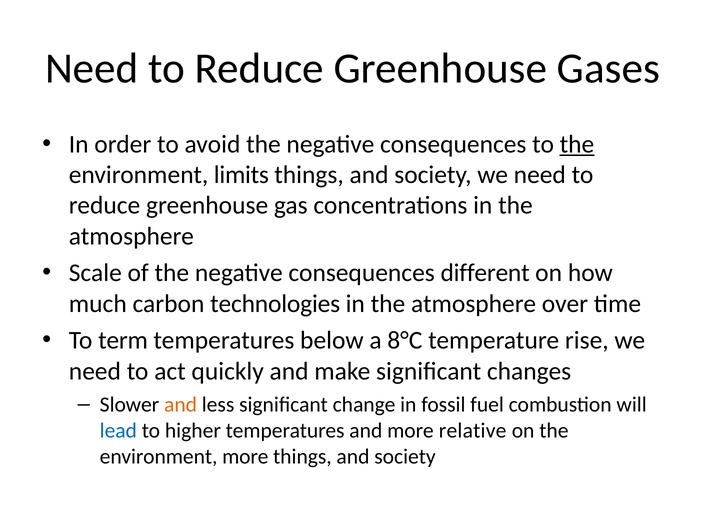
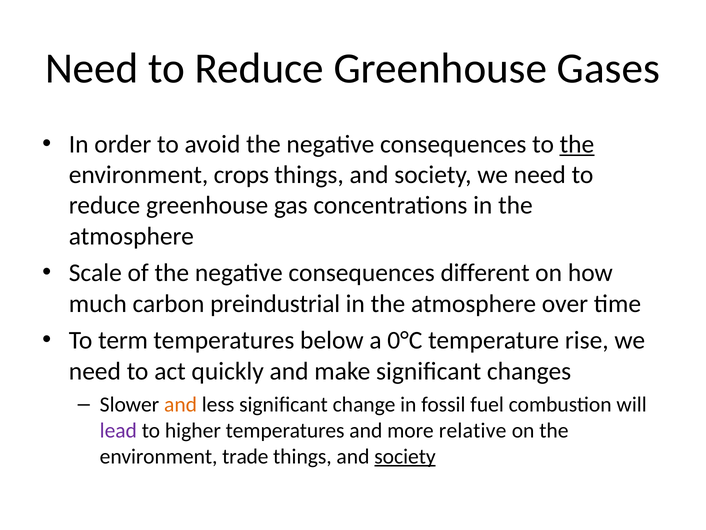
limits: limits -> crops (241, 175)
technologies: technologies -> preindustrial (275, 303)
8°C: 8°C -> 0°C (405, 340)
lead colour: blue -> purple (118, 430)
environment more: more -> trade (245, 456)
society underline: none -> present (405, 456)
